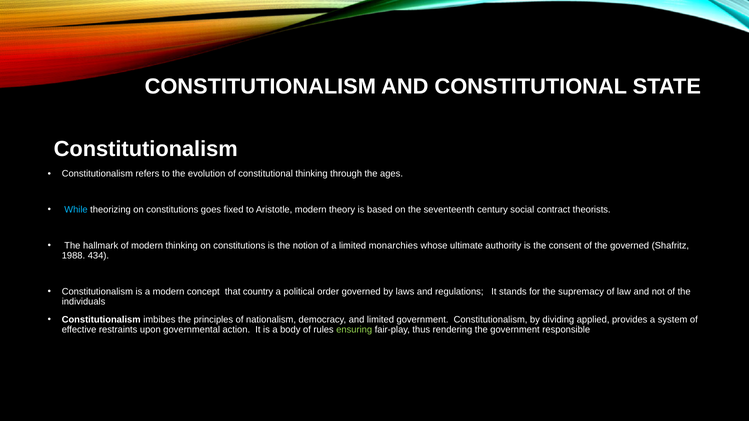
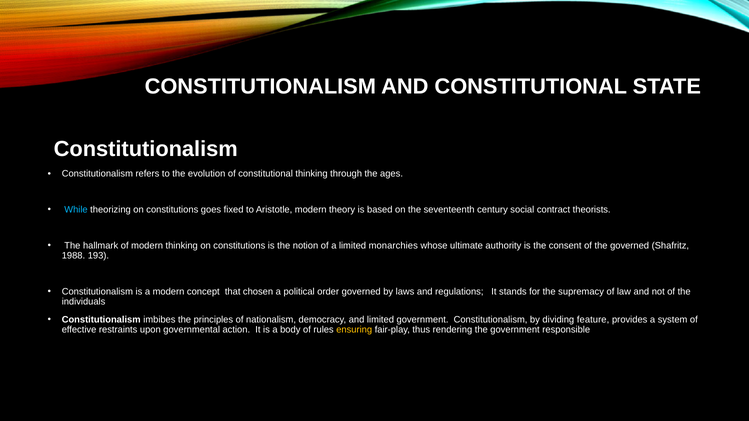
434: 434 -> 193 (98, 256)
country: country -> chosen (258, 292)
applied: applied -> feature (593, 320)
ensuring colour: light green -> yellow (354, 330)
